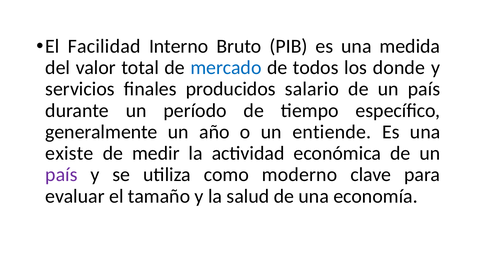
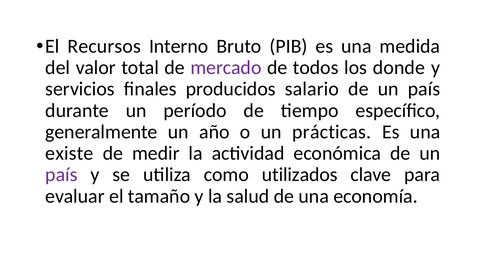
Facilidad: Facilidad -> Recursos (104, 46)
mercado colour: blue -> purple (226, 68)
entiende: entiende -> prácticas (332, 132)
moderno: moderno -> utilizados (300, 175)
